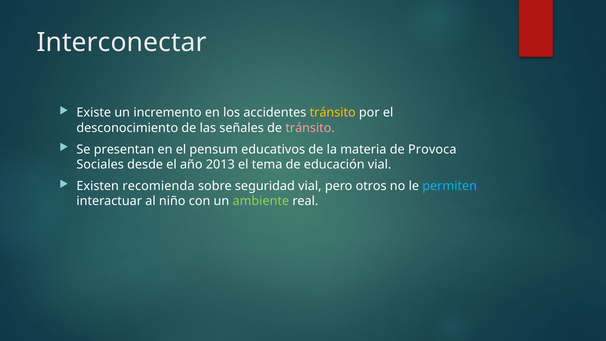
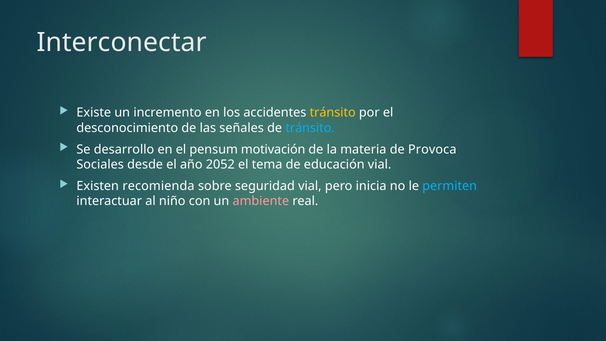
tránsito colour: pink -> light blue (310, 128)
presentan: presentan -> desarrollo (124, 149)
educativos: educativos -> motivación (273, 149)
2013: 2013 -> 2052 (220, 165)
otros: otros -> inicia (371, 186)
ambiente colour: light green -> pink (261, 201)
